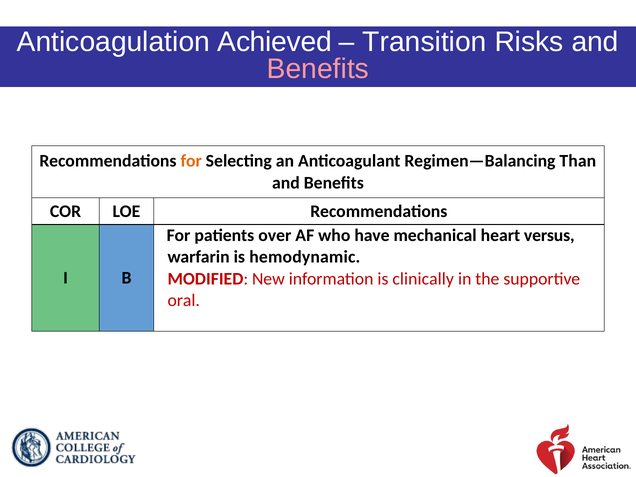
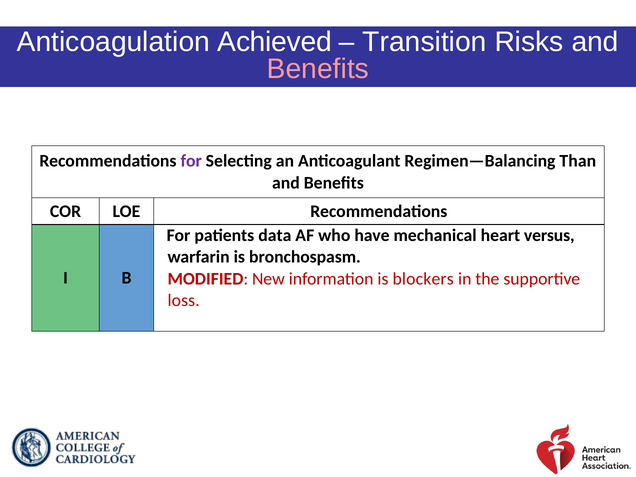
for colour: orange -> purple (191, 161)
over: over -> data (275, 235)
hemodynamic: hemodynamic -> bronchospasm (305, 257)
clinically: clinically -> blockers (423, 279)
oral: oral -> loss (184, 300)
